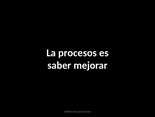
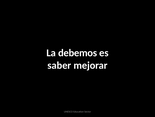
procesos: procesos -> debemos (78, 53)
